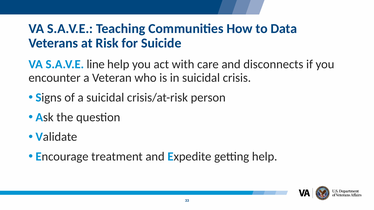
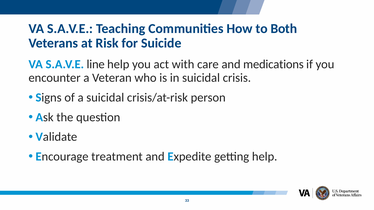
Data: Data -> Both (284, 29)
disconnects: disconnects -> medications (273, 64)
